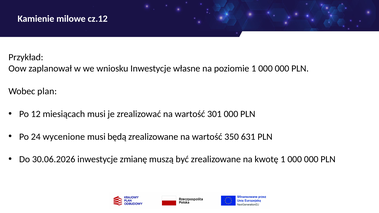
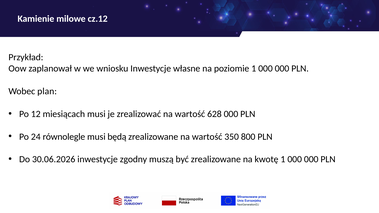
301: 301 -> 628 (214, 114)
wycenione: wycenione -> równolegle (64, 137)
631: 631 -> 800 (248, 137)
zmianę: zmianę -> zgodny (133, 160)
